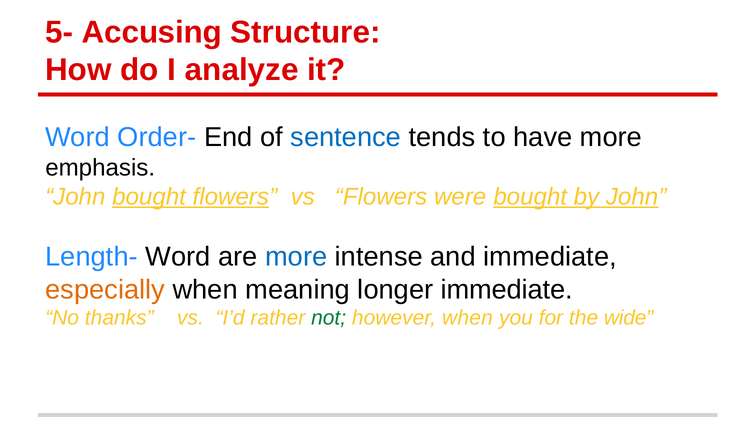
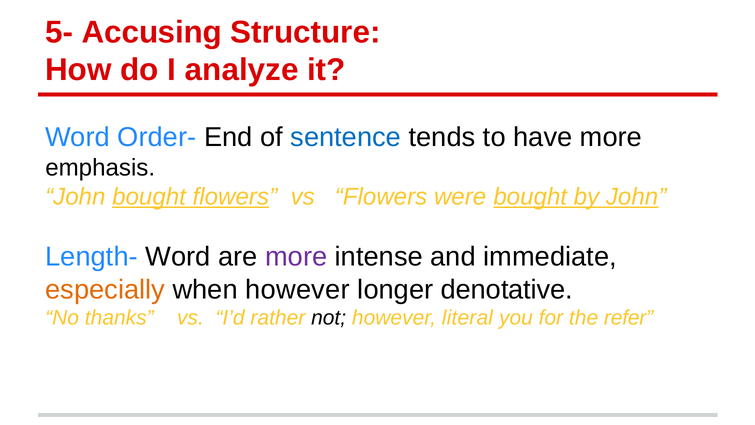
more colour: blue -> purple (296, 257)
when meaning: meaning -> however (298, 289)
longer immediate: immediate -> denotative (507, 289)
not colour: green -> black (329, 318)
however when: when -> literal (467, 318)
wide: wide -> refer (629, 318)
